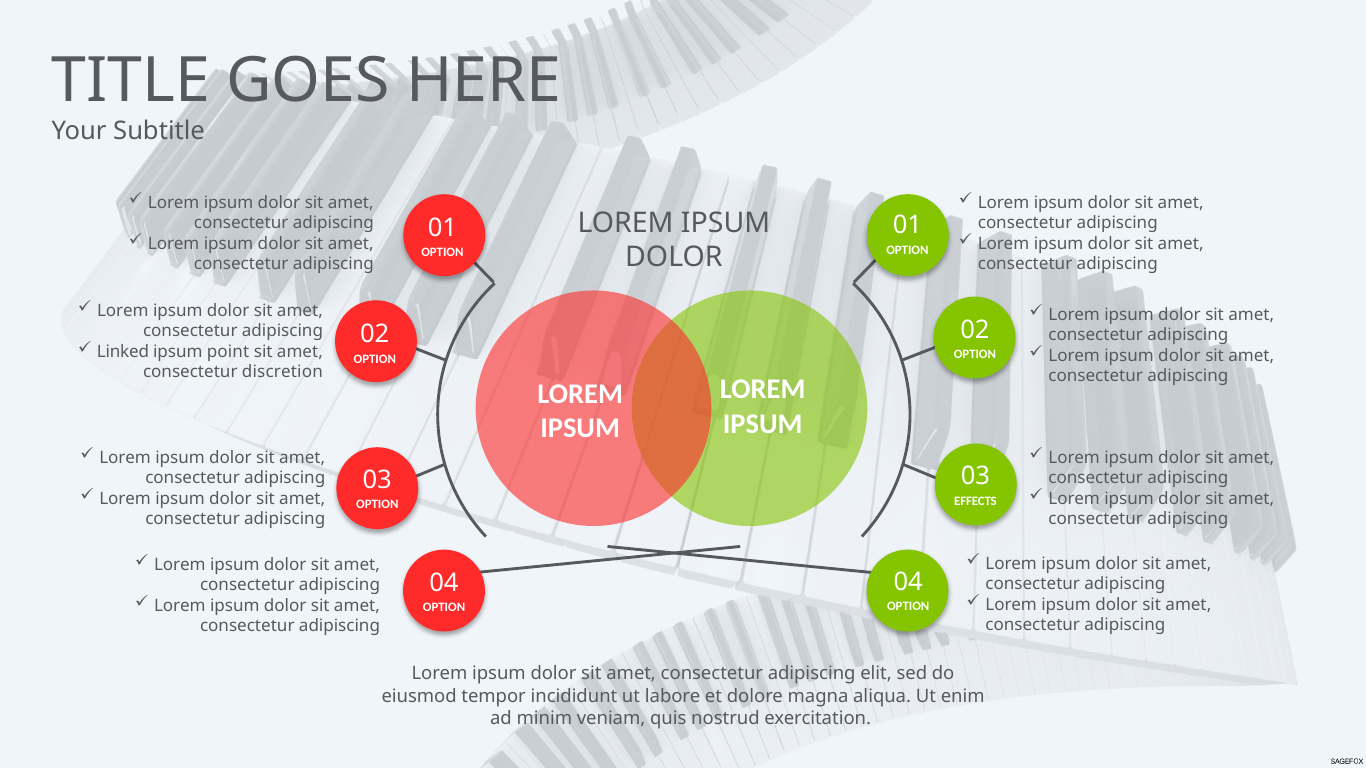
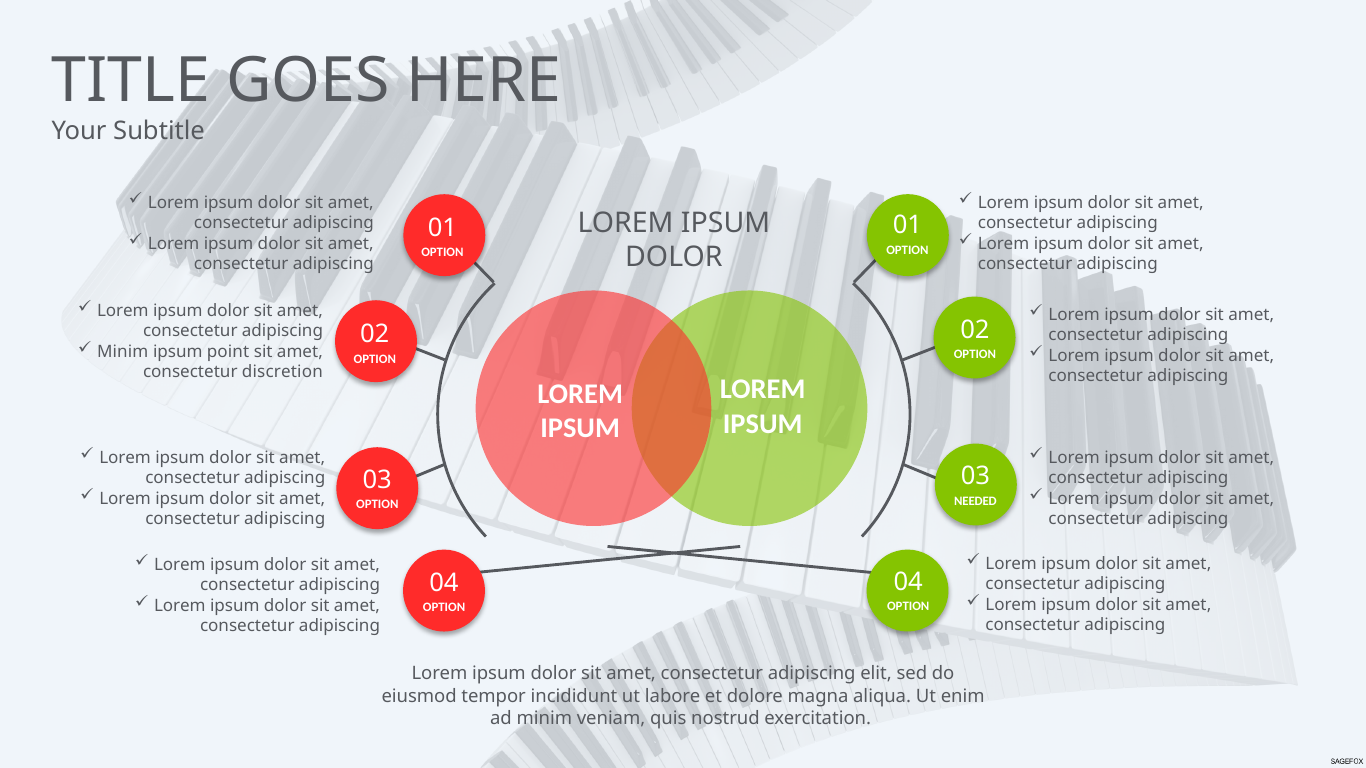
Linked: Linked -> Minim (123, 352)
EFFECTS: EFFECTS -> NEEDED (975, 501)
